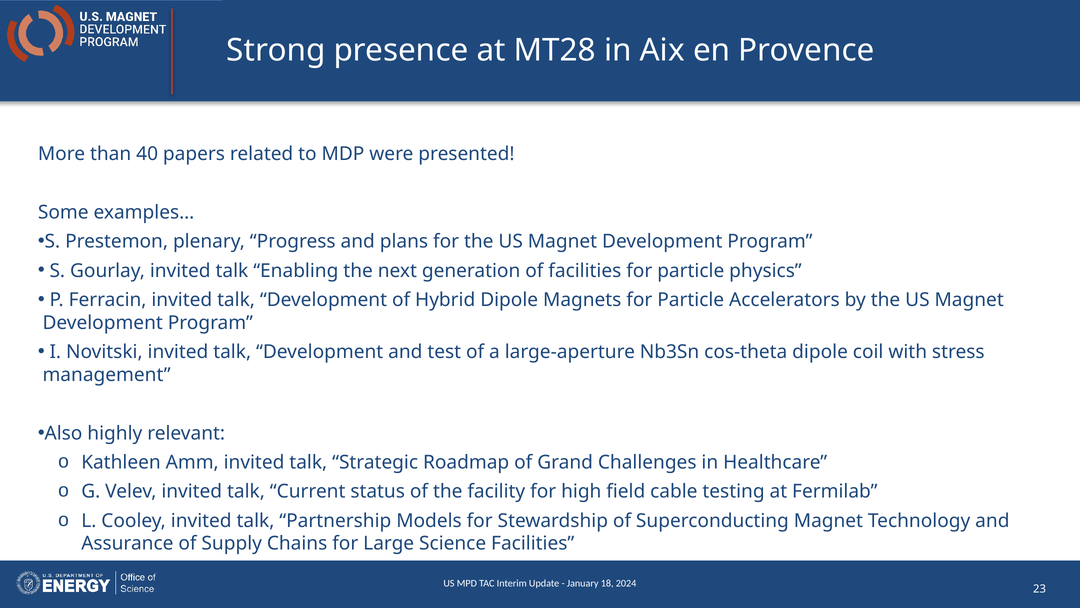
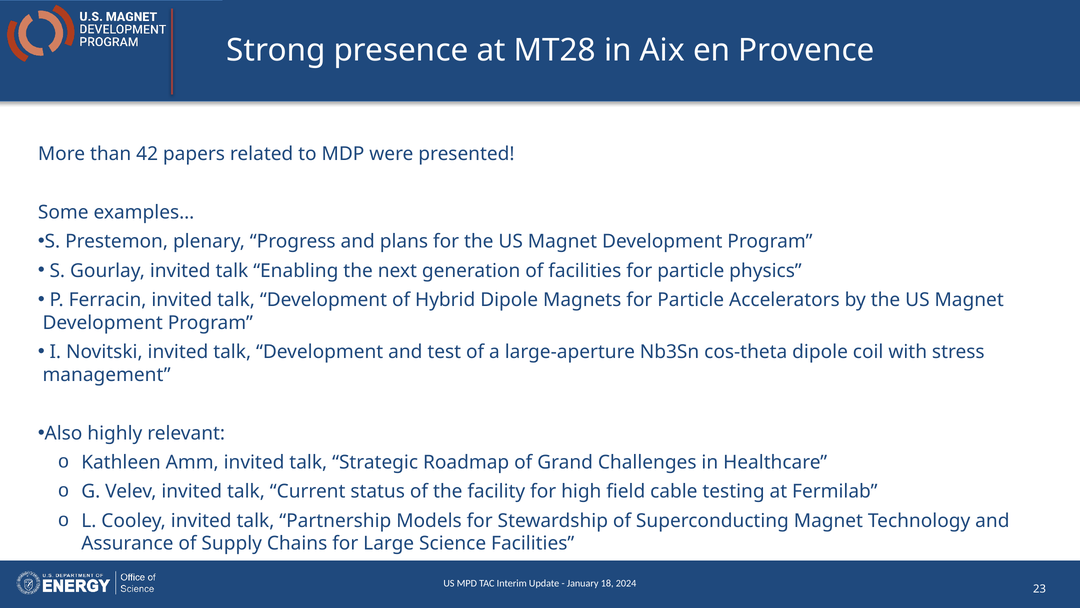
40: 40 -> 42 (147, 154)
